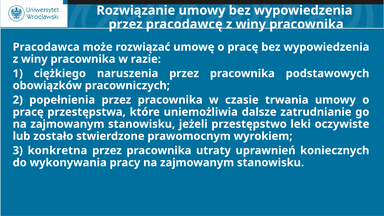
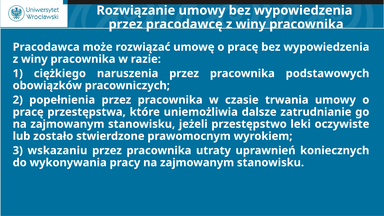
konkretna: konkretna -> wskazaniu (57, 151)
